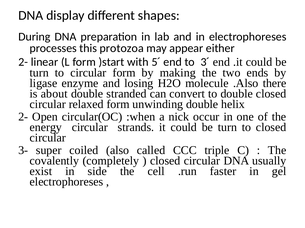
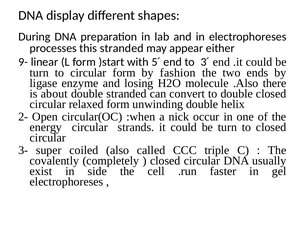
this protozoa: protozoa -> stranded (122, 48)
2-: 2- -> 9- (23, 62)
making: making -> fashion (178, 73)
